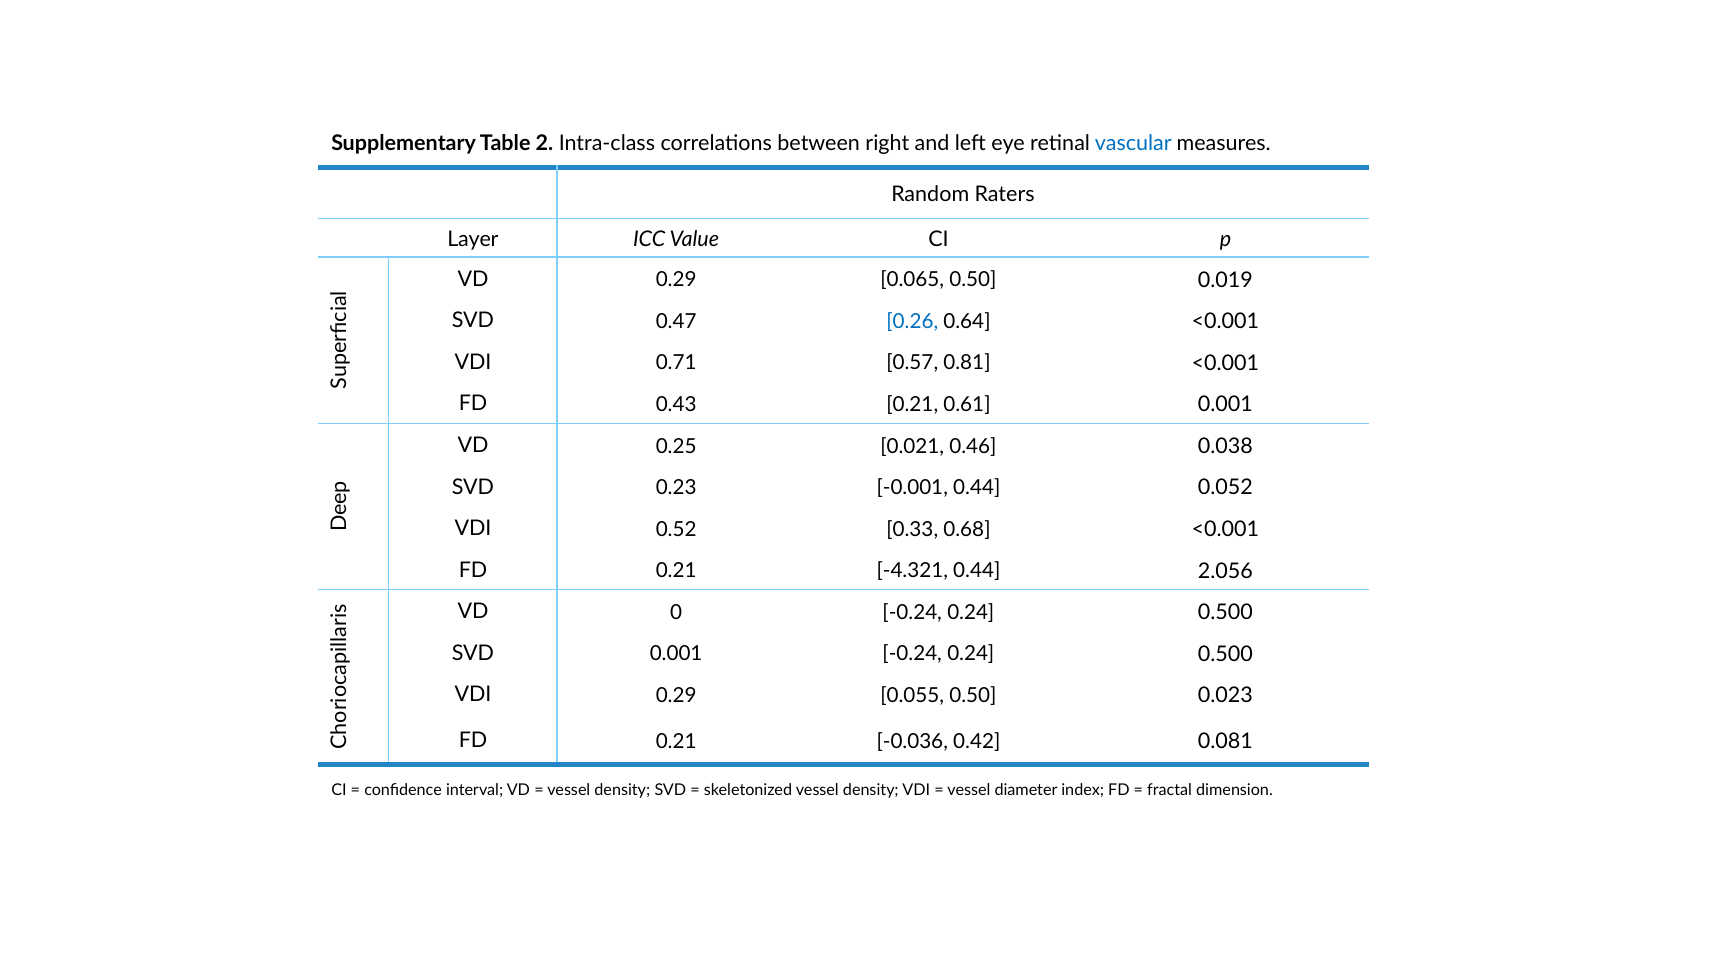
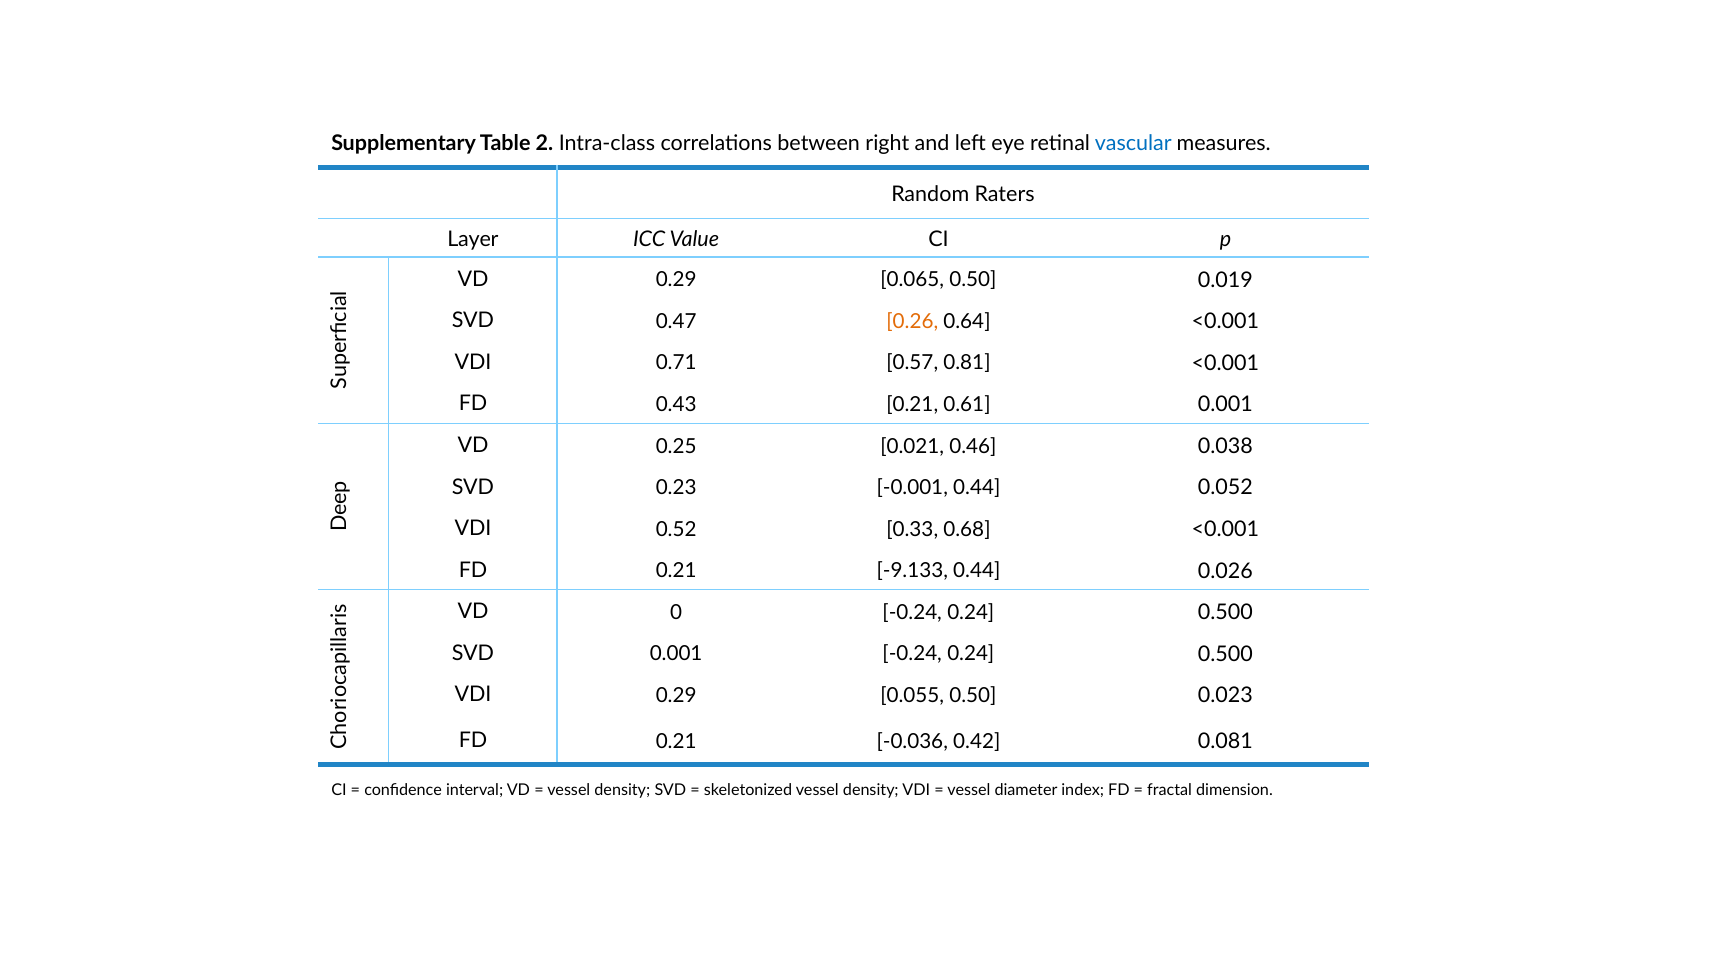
0.26 colour: blue -> orange (912, 322)
-4.321: -4.321 -> -9.133 (912, 571)
2.056: 2.056 -> 0.026 (1225, 571)
